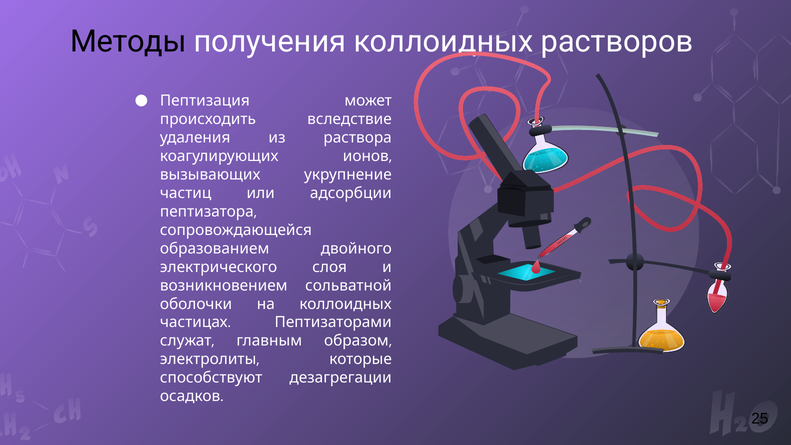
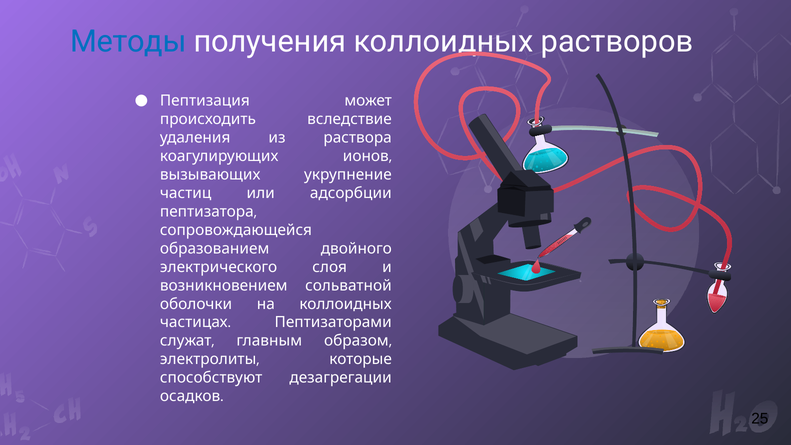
Методы colour: black -> blue (128, 42)
